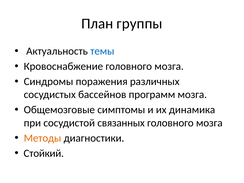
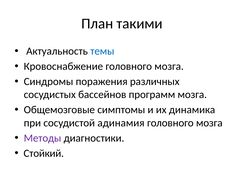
группы: группы -> такими (140, 24)
связанных: связанных -> адинамия (121, 123)
Методы colour: orange -> purple (43, 138)
